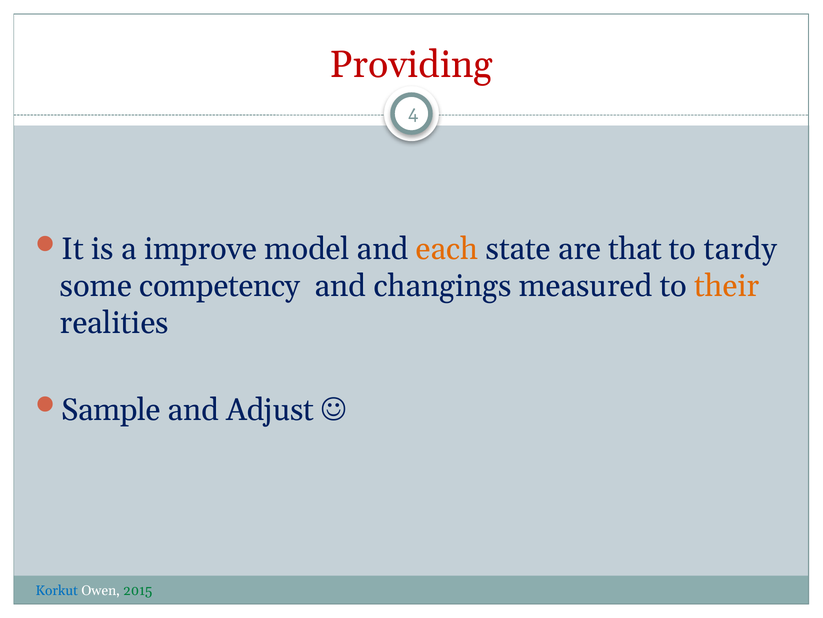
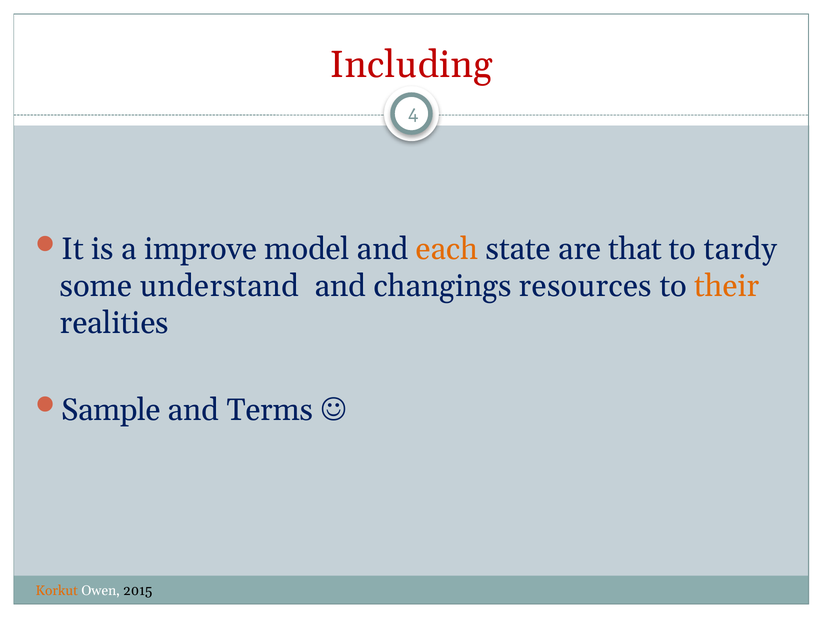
Providing: Providing -> Including (411, 65)
competency: competency -> understand (219, 286)
measured: measured -> resources (585, 286)
Adjust: Adjust -> Terms (270, 409)
Korkut colour: blue -> orange (57, 590)
2015 colour: green -> black (138, 590)
